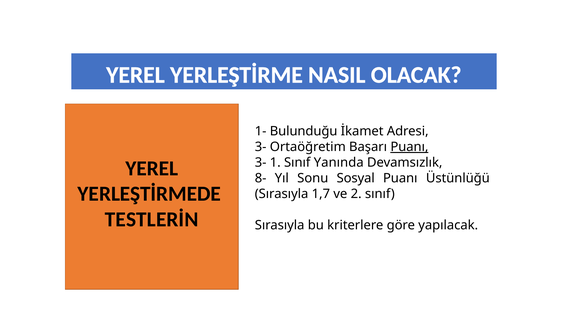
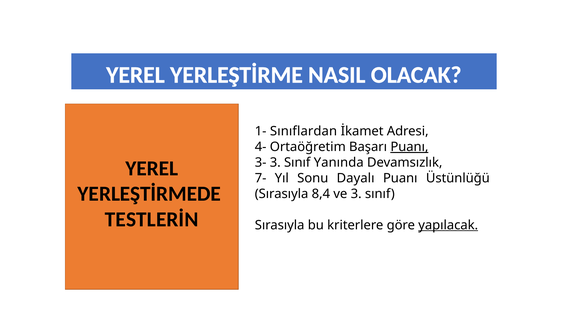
Bulunduğu: Bulunduğu -> Sınıflardan (304, 131)
3-: 3- -> 4- (261, 147)
3- 1: 1 -> 3 (275, 162)
8-: 8- -> 7- (261, 178)
Sosyal: Sosyal -> Dayalı (356, 178)
1,7: 1,7 -> 8,4 (321, 193)
ve 2: 2 -> 3 (356, 193)
yapılacak underline: none -> present (448, 225)
